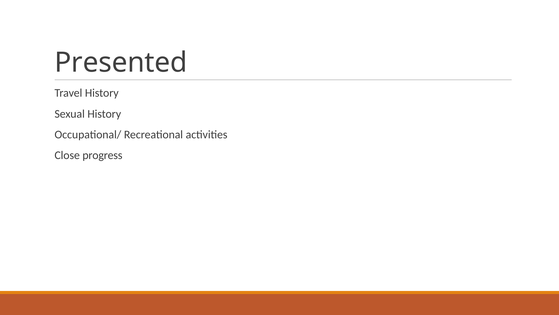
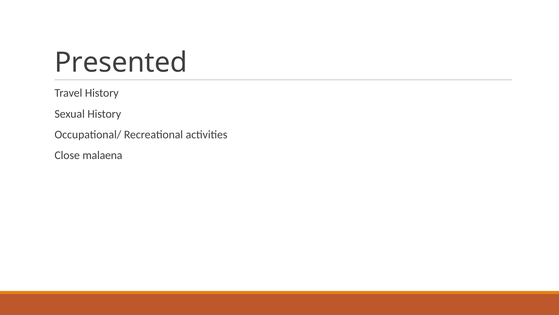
progress: progress -> malaena (102, 155)
